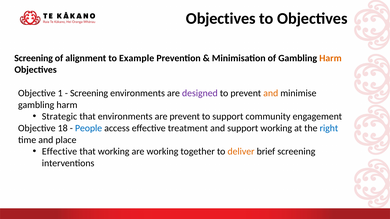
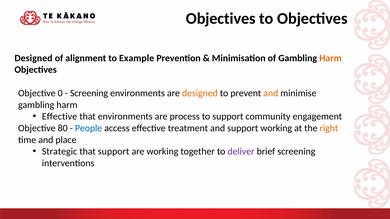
Screening: Screening -> Designed (33, 58)
1: 1 -> 0 (60, 93)
designed colour: purple -> orange (200, 93)
Strategic: Strategic -> Effective (60, 117)
are prevent: prevent -> process (185, 117)
18: 18 -> 80 (63, 128)
right colour: blue -> orange (329, 128)
Effective: Effective -> Strategic (60, 152)
that working: working -> support (114, 152)
deliver colour: orange -> purple (241, 152)
